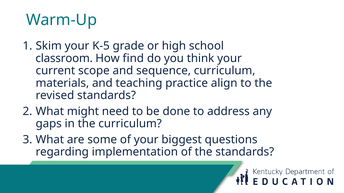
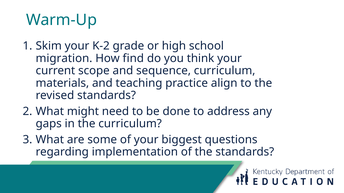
K-5: K-5 -> K-2 (101, 46)
classroom: classroom -> migration (64, 58)
